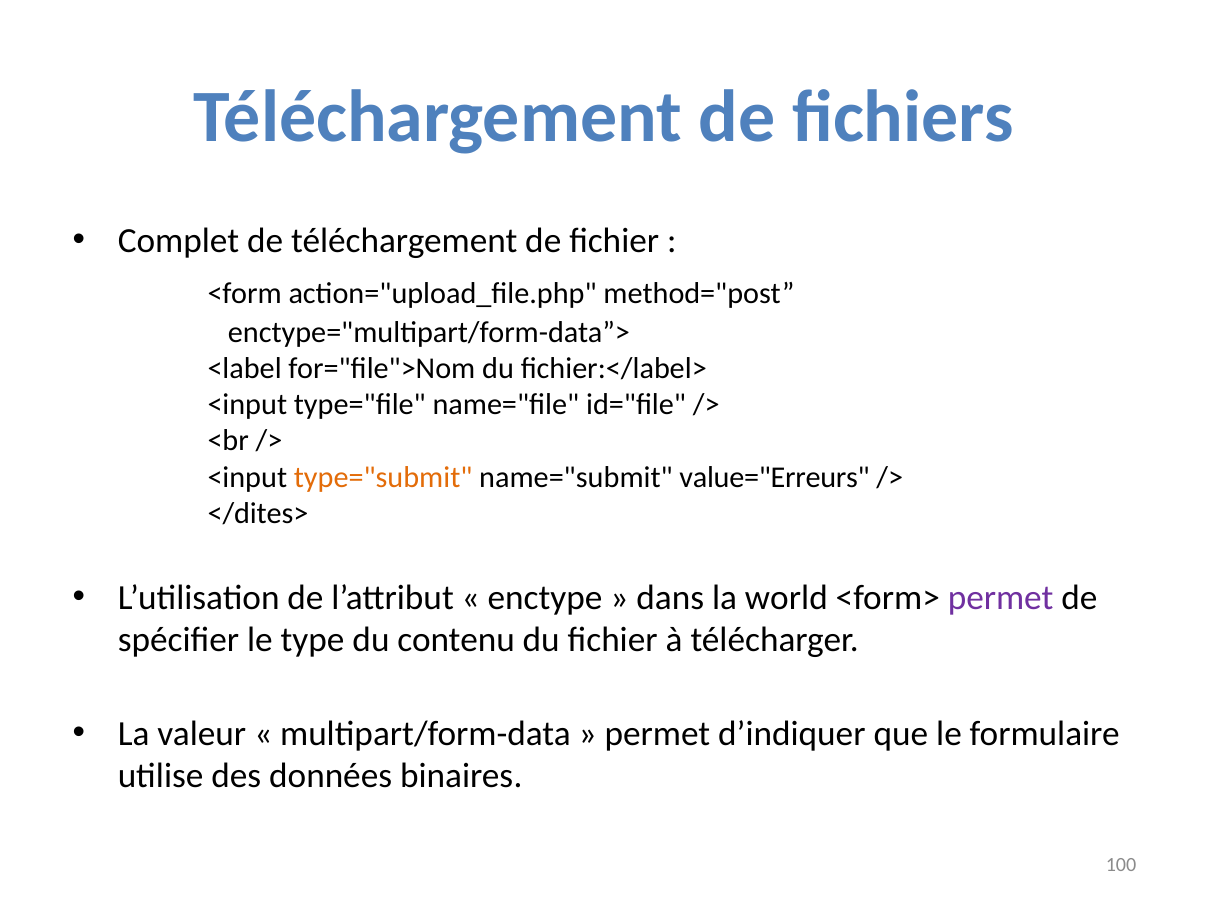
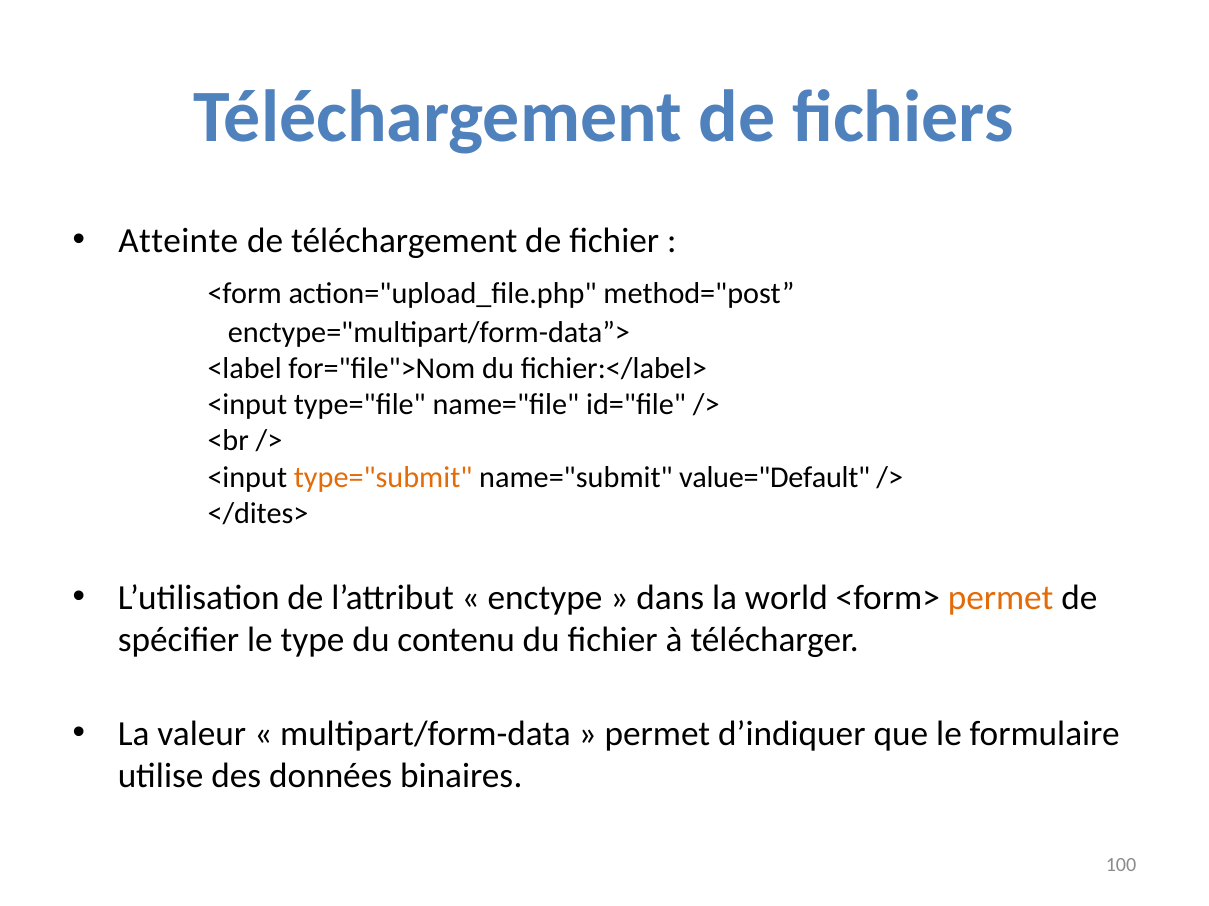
Complet: Complet -> Atteinte (178, 241)
value="Erreurs: value="Erreurs -> value="Default (775, 478)
permet colour: purple -> orange (1001, 599)
